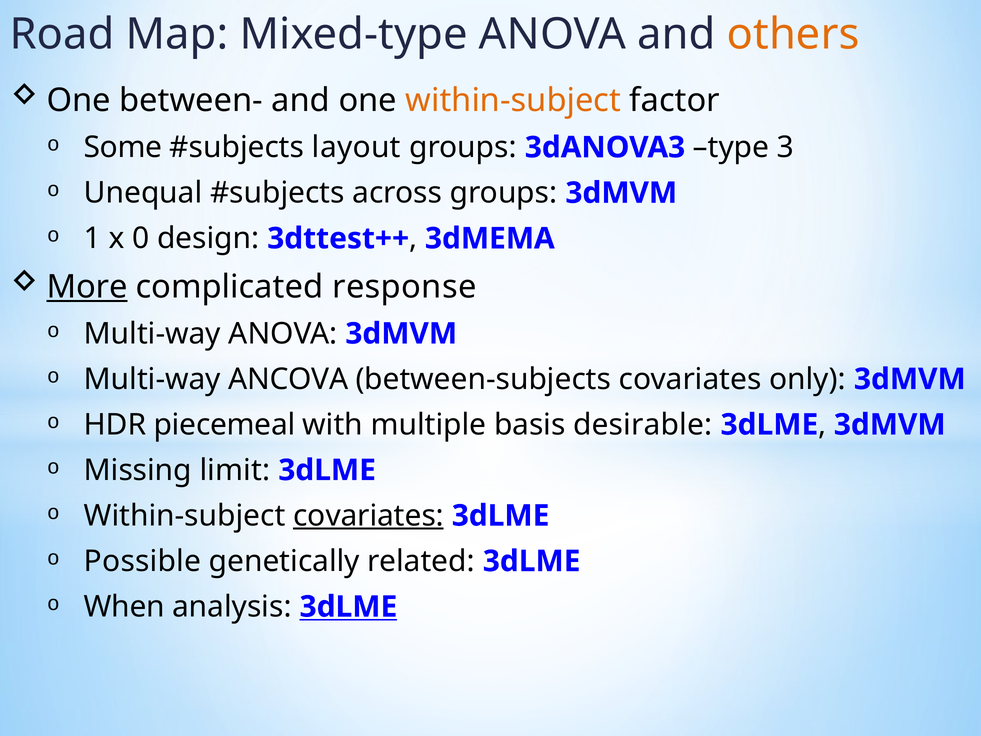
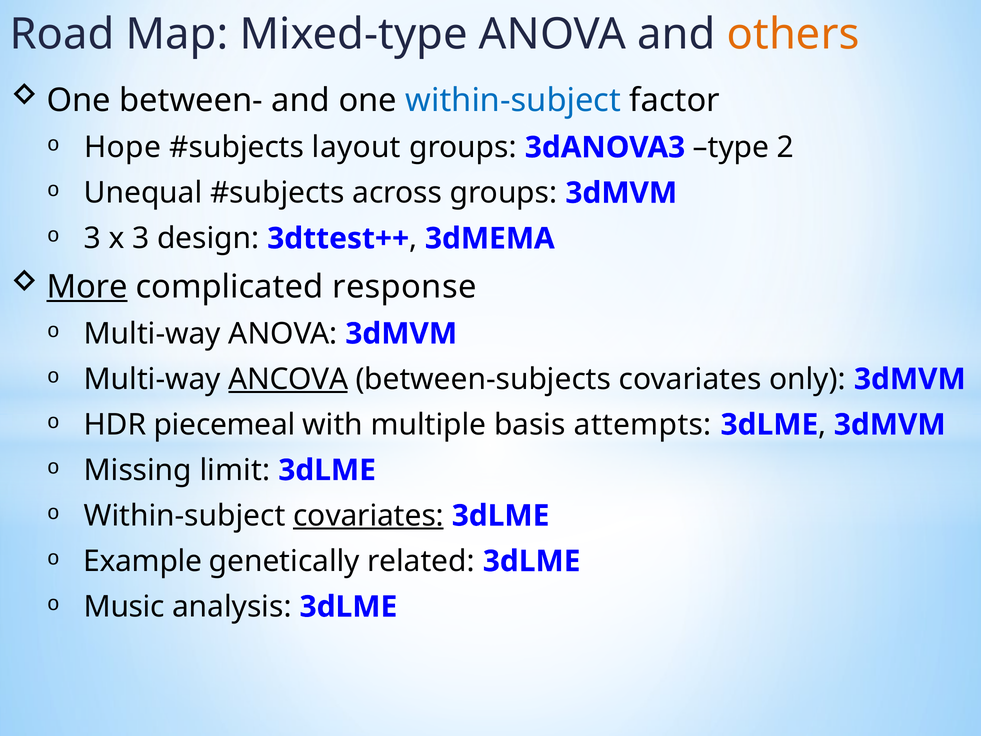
within-subject colour: orange -> blue (513, 100)
Some: Some -> Hope (123, 147)
3: 3 -> 2 (785, 147)
1: 1 -> 3 (92, 238)
x 0: 0 -> 3 (141, 238)
ANCOVA underline: none -> present (288, 379)
desirable: desirable -> attempts (643, 425)
Possible: Possible -> Example (143, 561)
When: When -> Music (124, 607)
3dLME underline: present -> none (348, 607)
